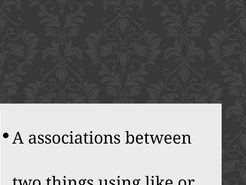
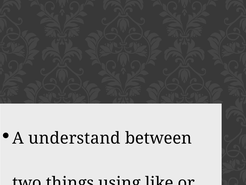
associations: associations -> understand (74, 138)
